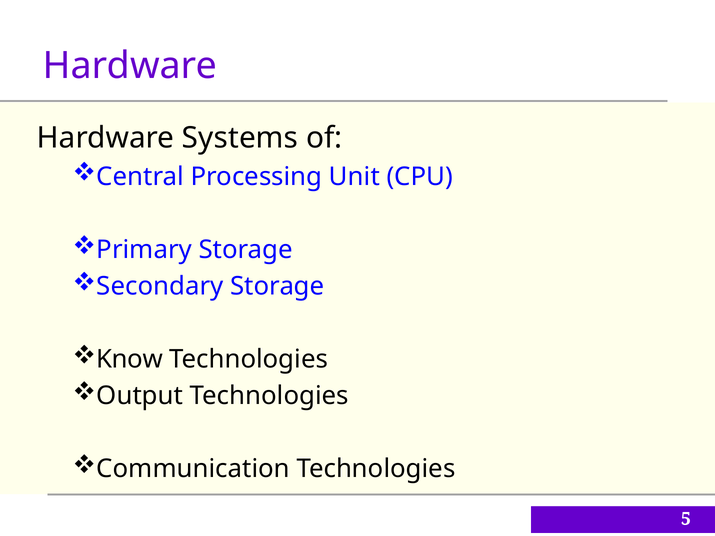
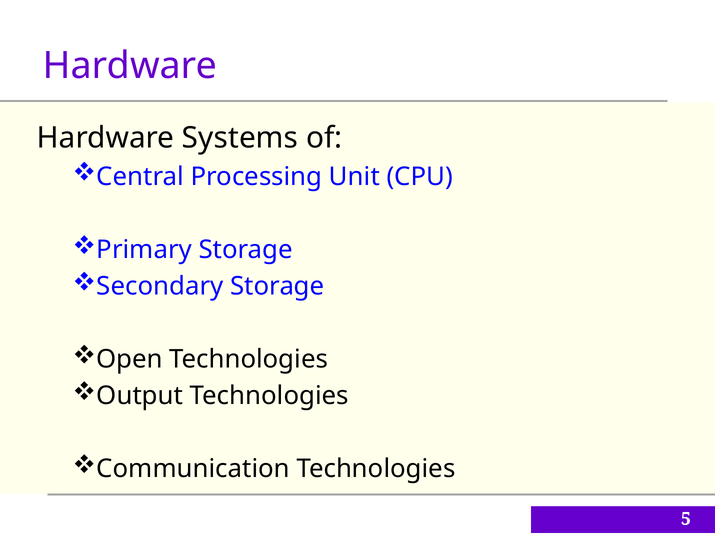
Know: Know -> Open (130, 359)
